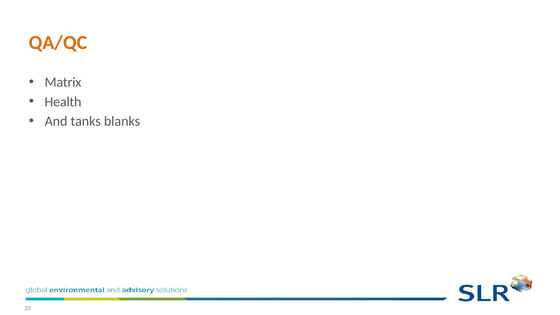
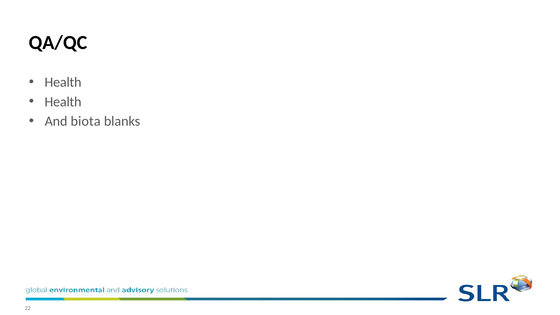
QA/QC colour: orange -> black (58, 43)
Matrix: Matrix -> Health (63, 82)
tanks: tanks -> biota (86, 121)
